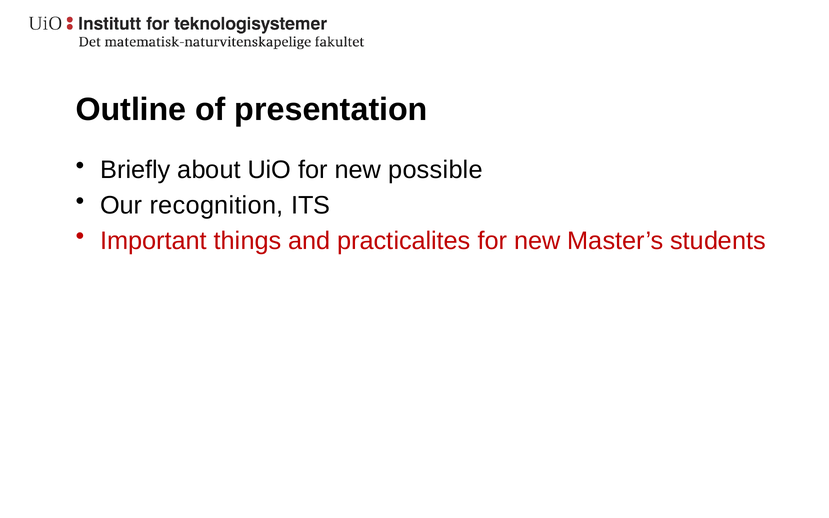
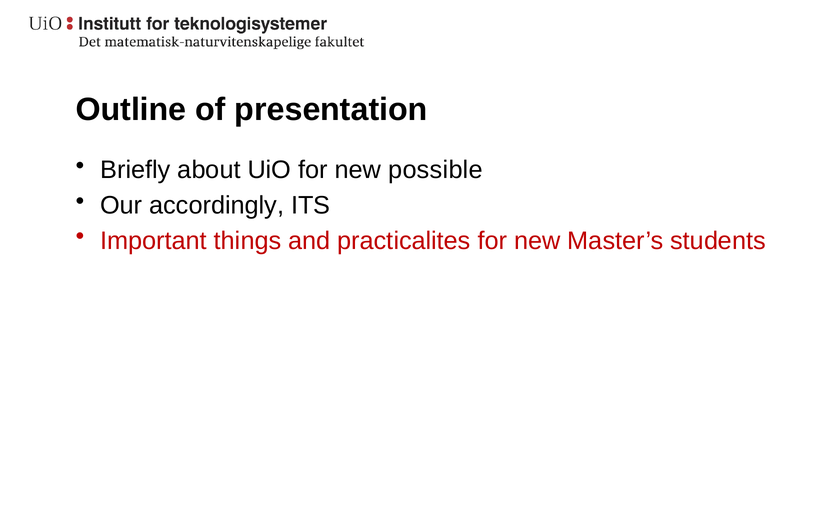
recognition: recognition -> accordingly (217, 205)
